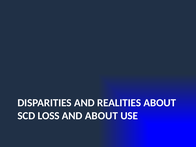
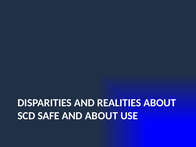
LOSS: LOSS -> SAFE (49, 116)
